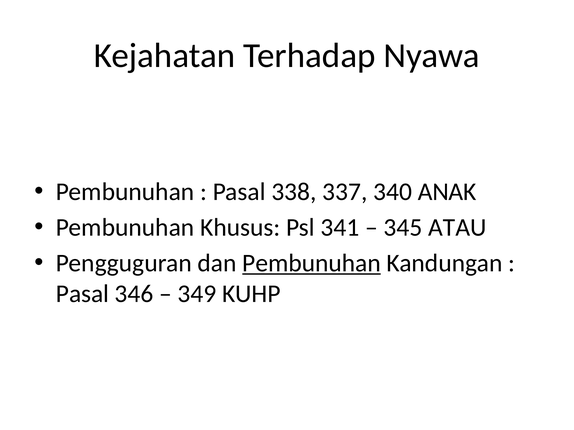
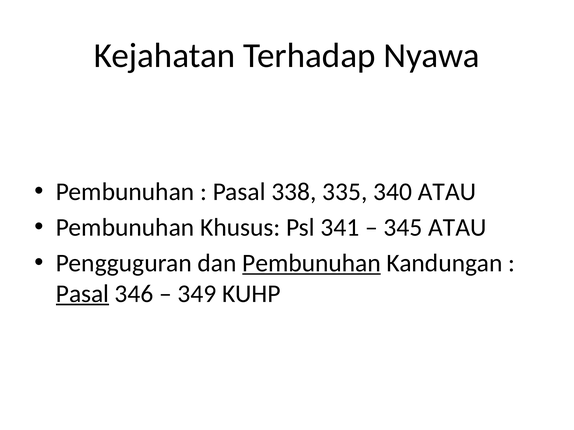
337: 337 -> 335 (345, 192)
340 ANAK: ANAK -> ATAU (447, 192)
Pasal underline: none -> present (82, 294)
